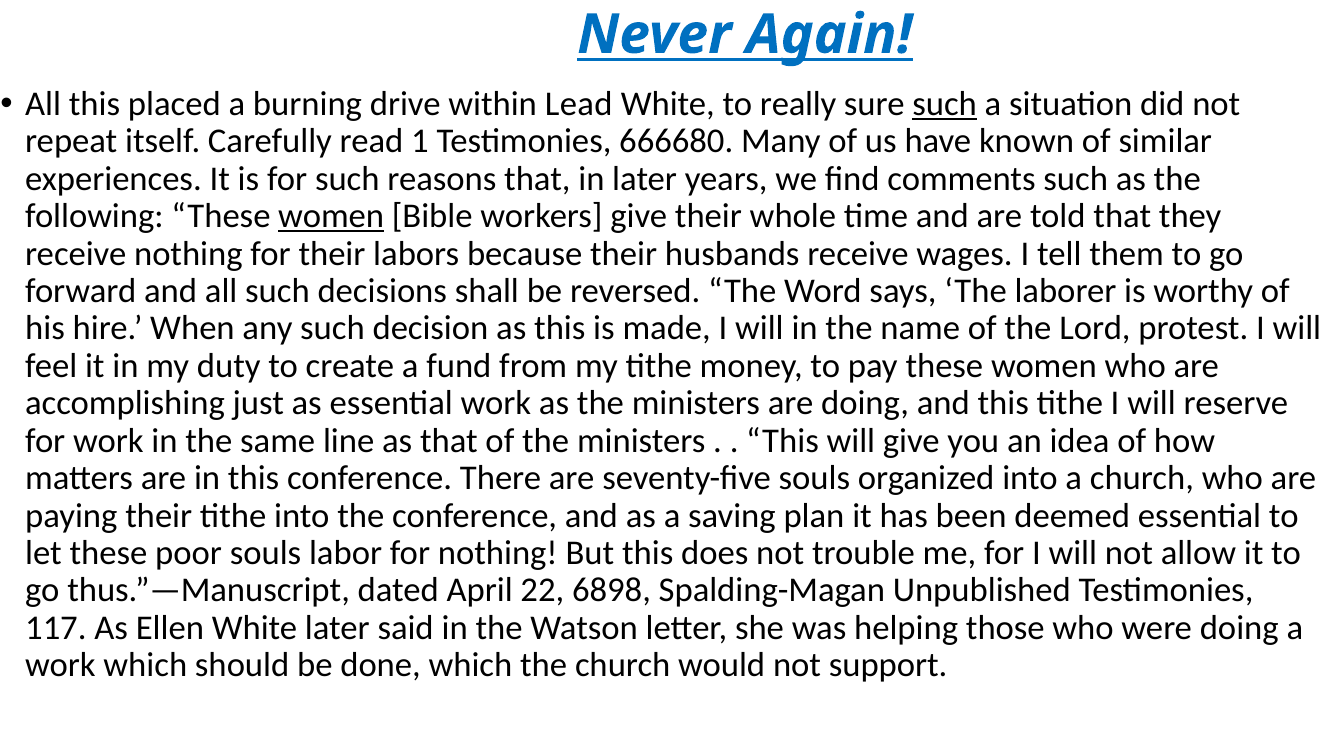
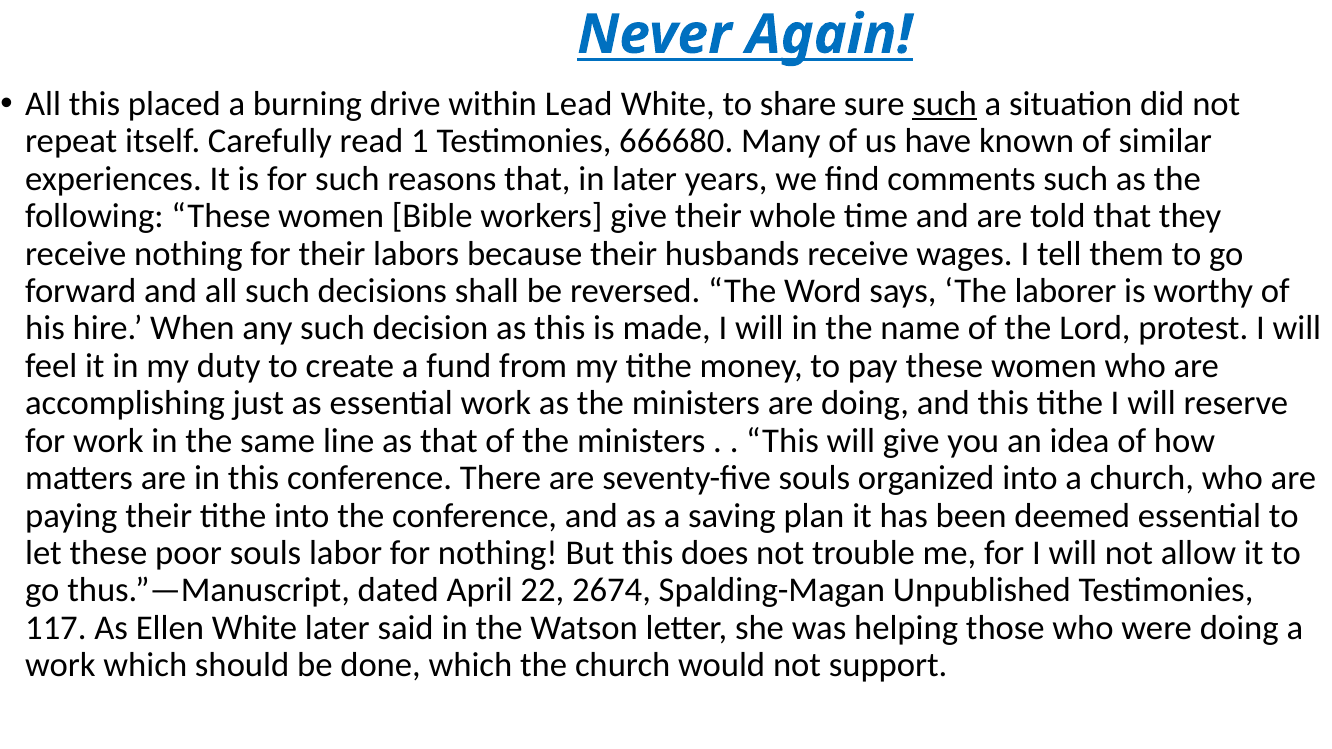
really: really -> share (798, 104)
women underline: present -> none (331, 216)
6898: 6898 -> 2674 (611, 591)
